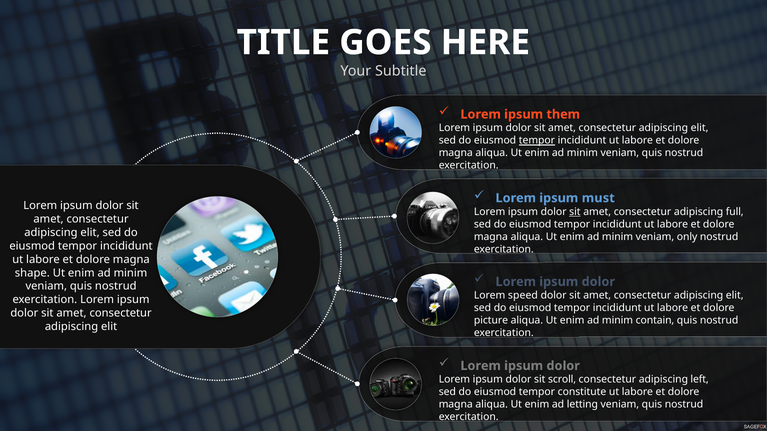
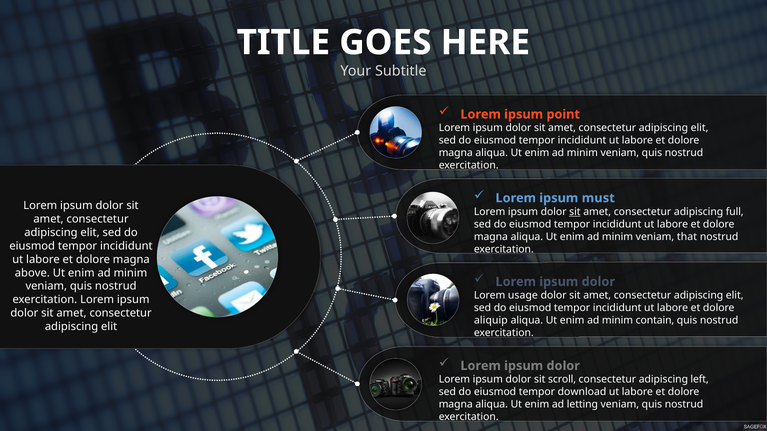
them: them -> point (563, 114)
tempor underline: present -> none (537, 141)
only: only -> that (687, 237)
shape: shape -> above (32, 273)
speed: speed -> usage (523, 296)
picture: picture -> aliquip (491, 321)
constitute: constitute -> download (582, 392)
